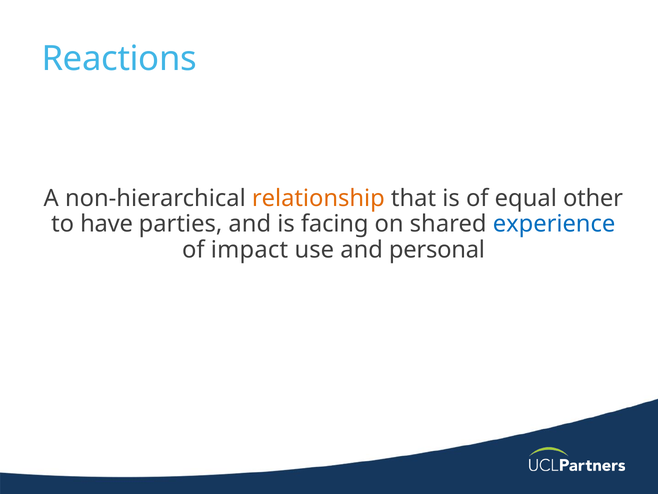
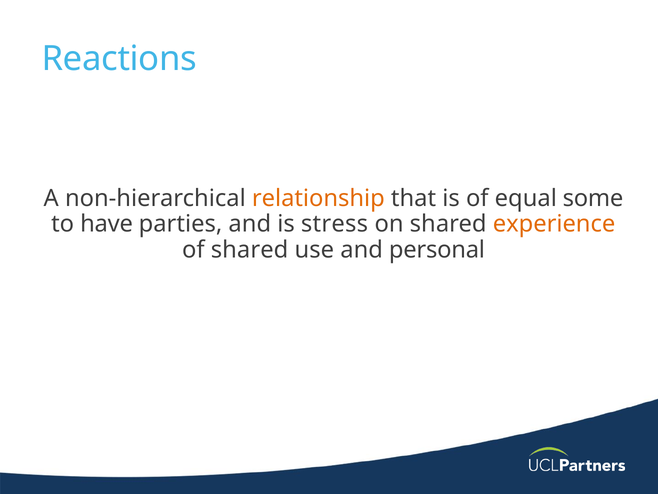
other: other -> some (593, 198)
facing: facing -> stress (335, 224)
experience colour: blue -> orange (554, 224)
of impact: impact -> shared (250, 249)
